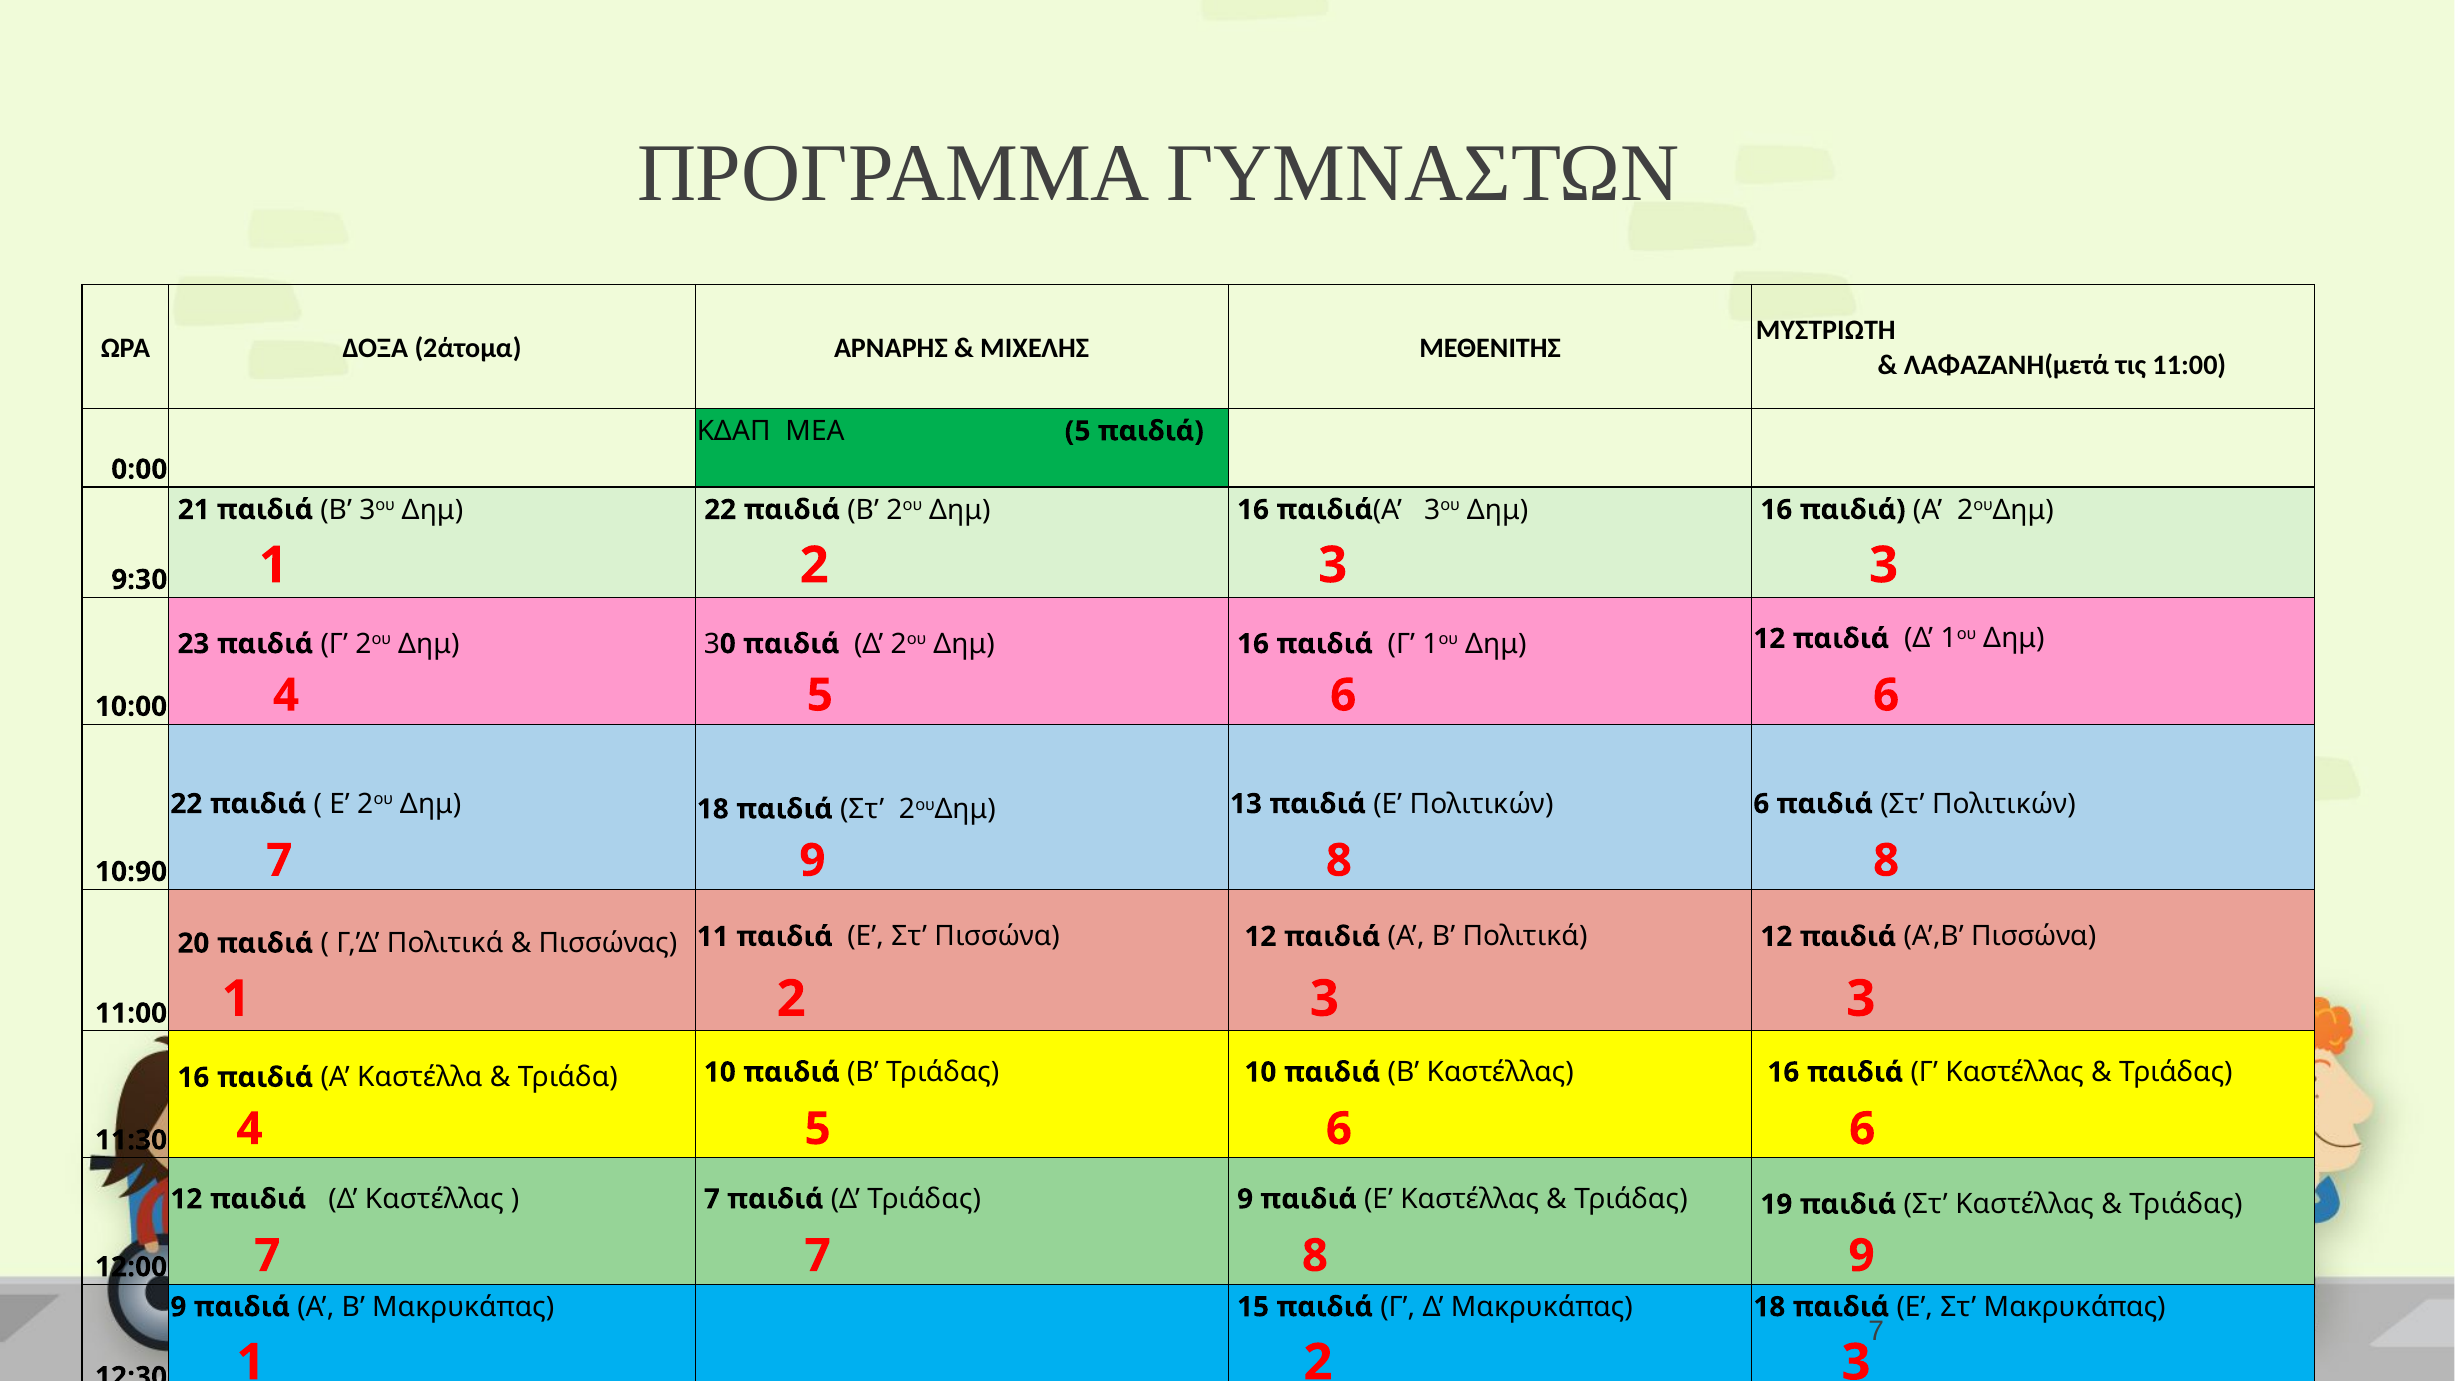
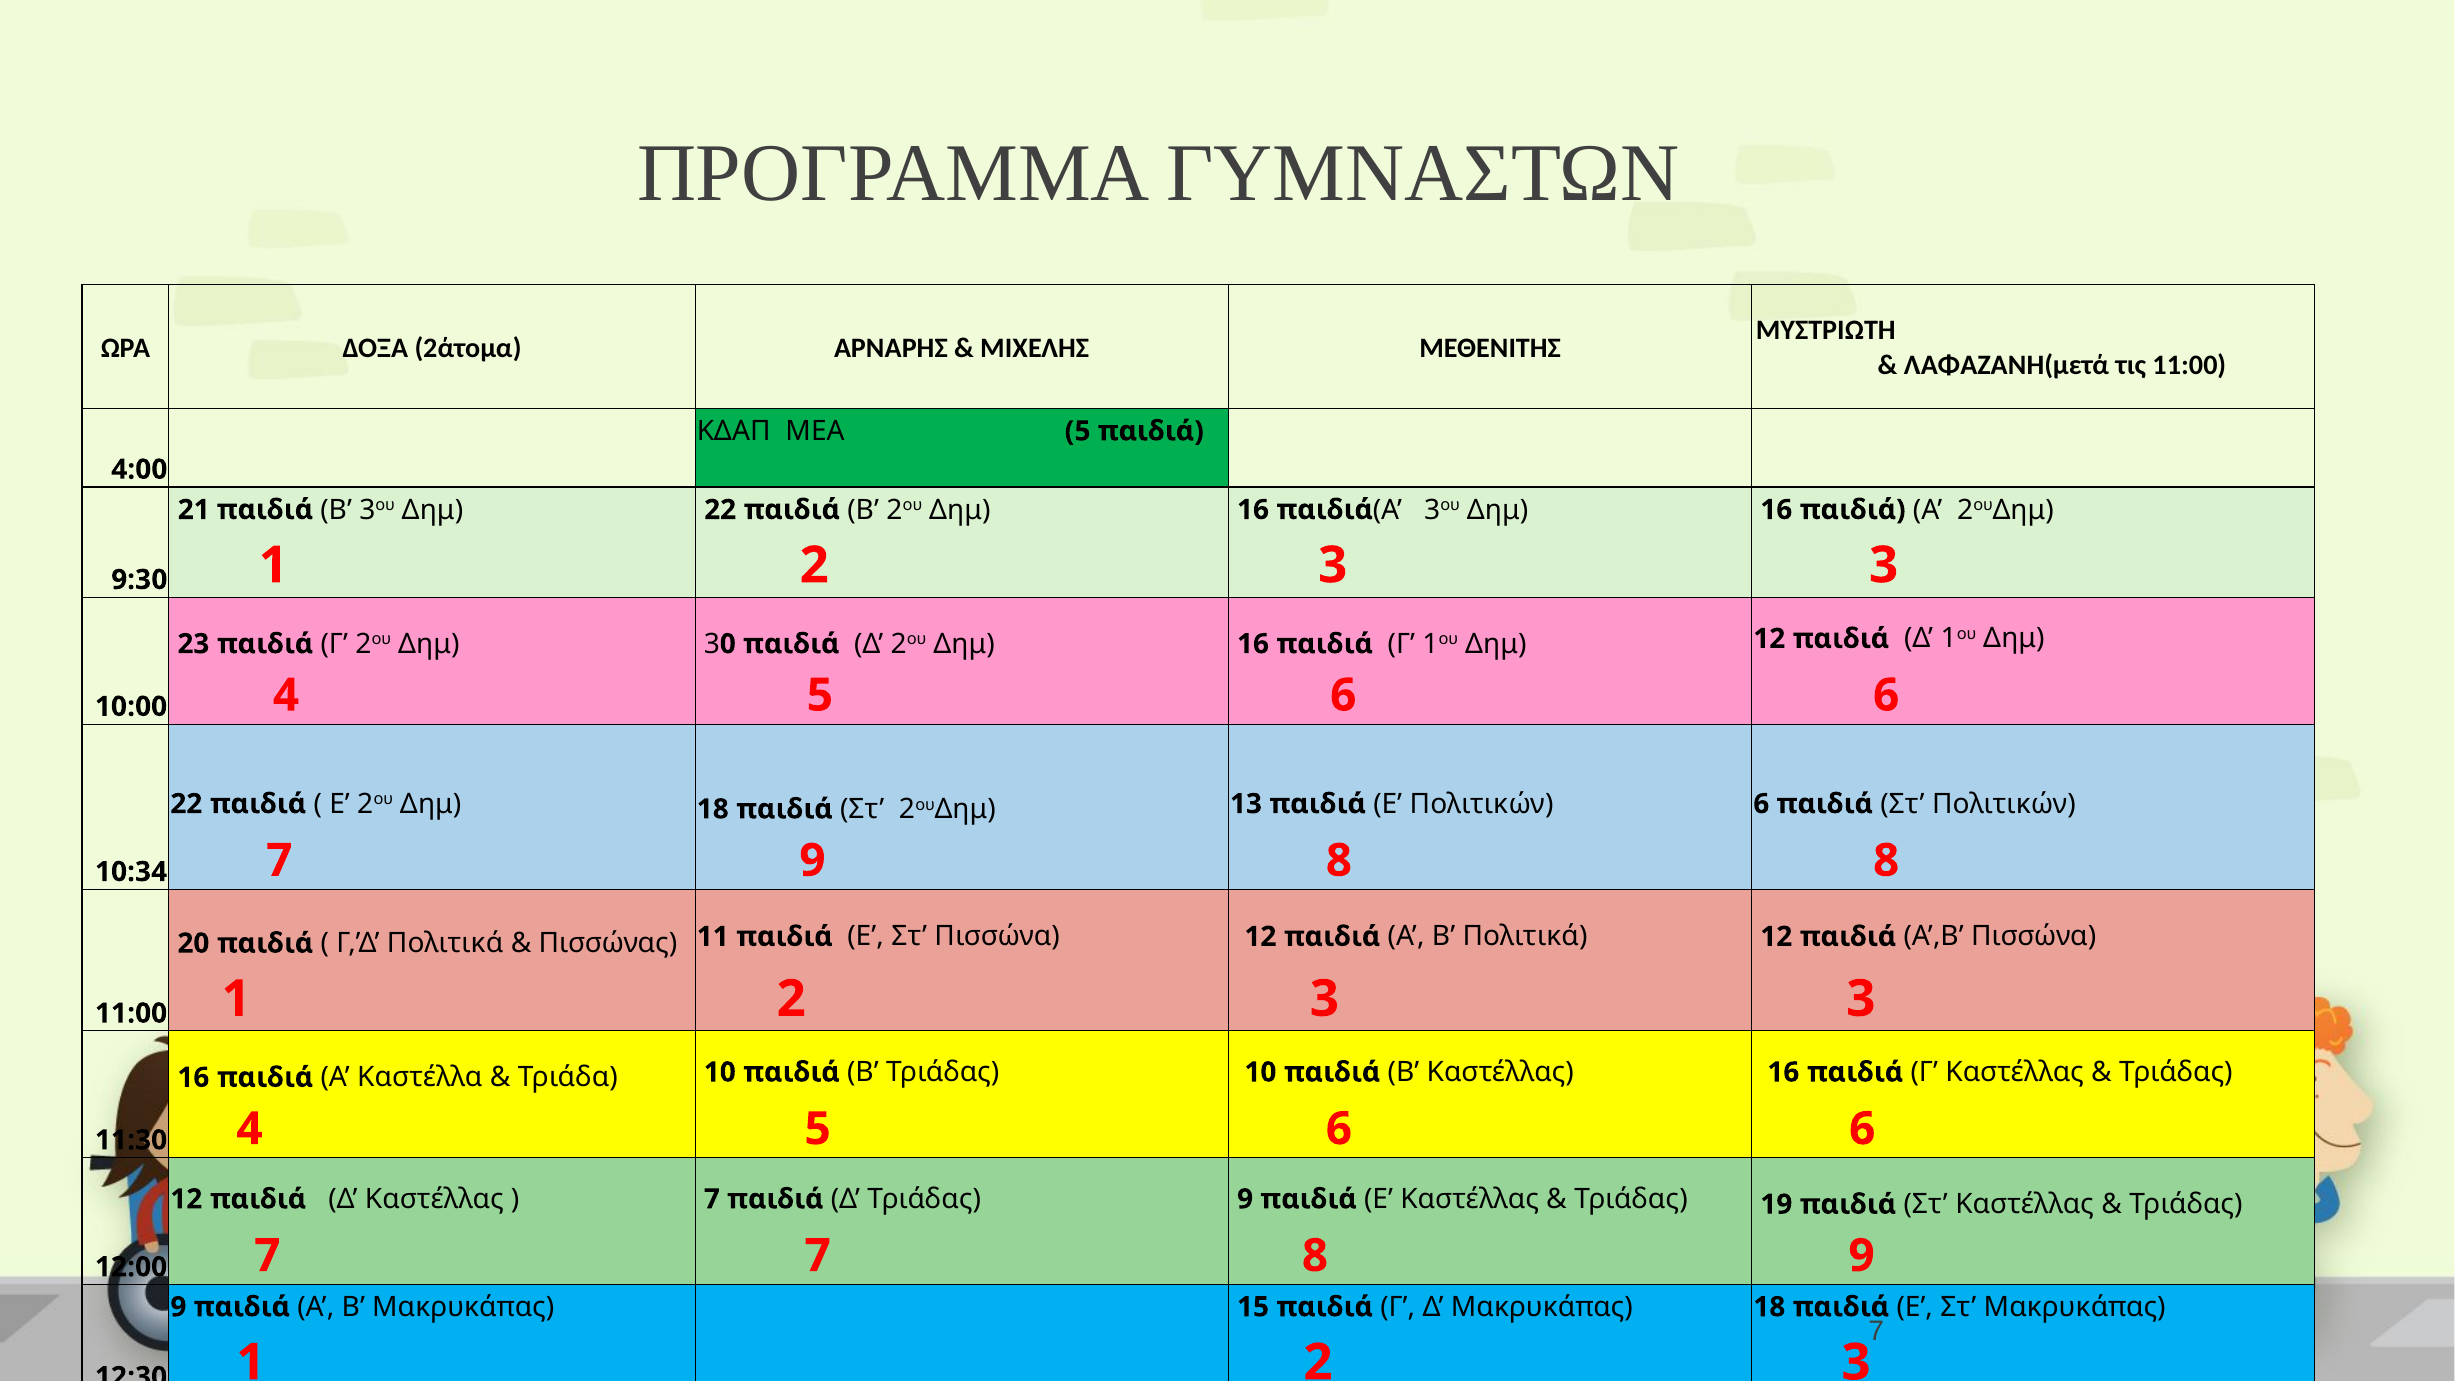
0:00: 0:00 -> 4:00 (139, 469)
10:90: 10:90 -> 10:34 (131, 872)
